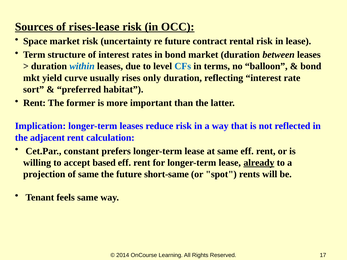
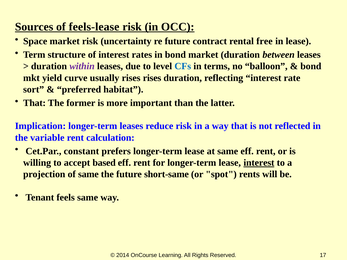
rises-lease: rises-lease -> feels-lease (94, 27)
rental risk: risk -> free (264, 41)
within colour: blue -> purple (82, 66)
rises only: only -> rises (152, 78)
Rent: Rent -> That (34, 103)
adjacent: adjacent -> variable (47, 138)
lease already: already -> interest (259, 163)
